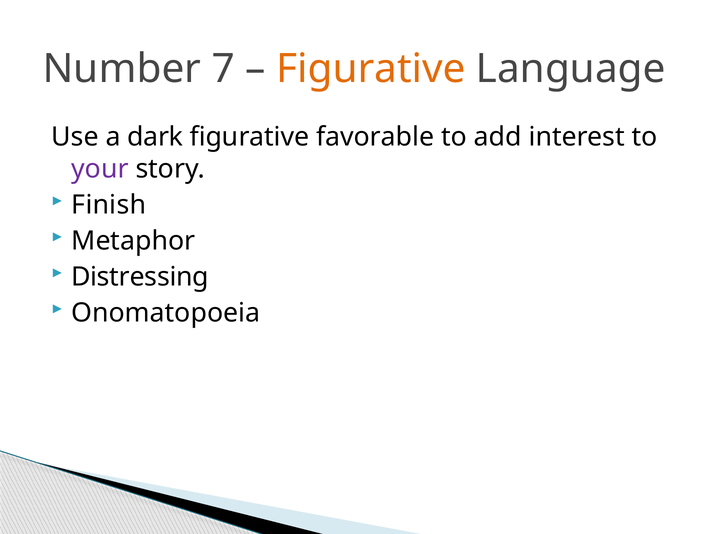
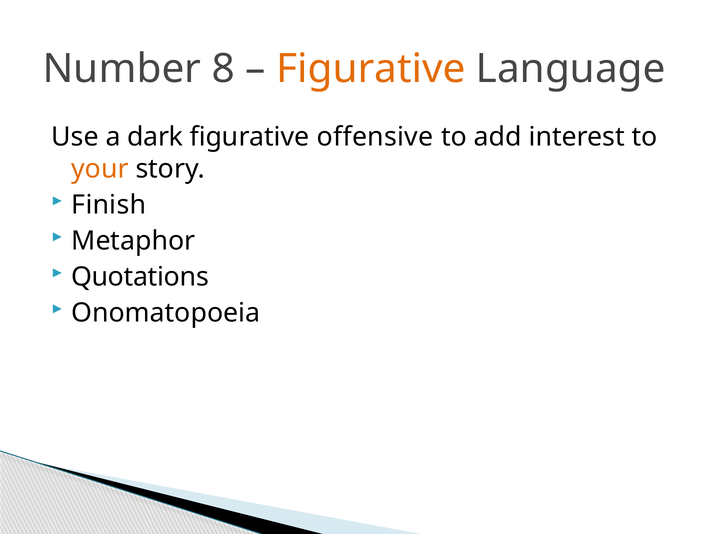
7: 7 -> 8 (223, 69)
favorable: favorable -> offensive (375, 137)
your colour: purple -> orange (100, 169)
Distressing: Distressing -> Quotations (140, 277)
